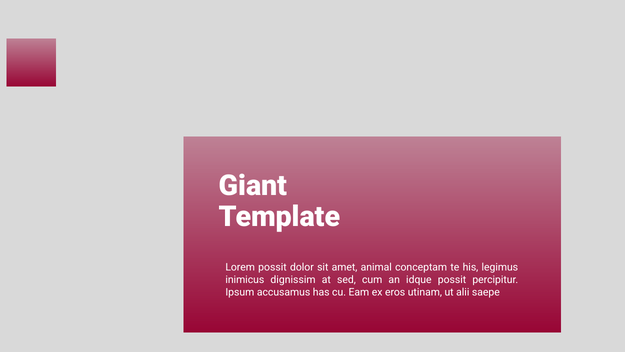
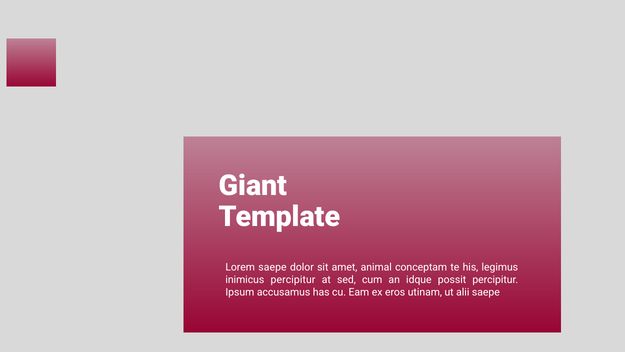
Lorem possit: possit -> saepe (272, 267)
inimicus dignissim: dignissim -> percipitur (293, 279)
